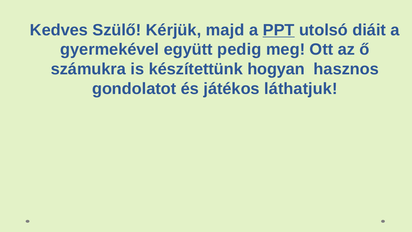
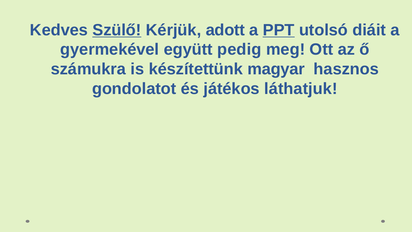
Szülő underline: none -> present (117, 30)
majd: majd -> adott (225, 30)
hogyan: hogyan -> magyar (276, 69)
